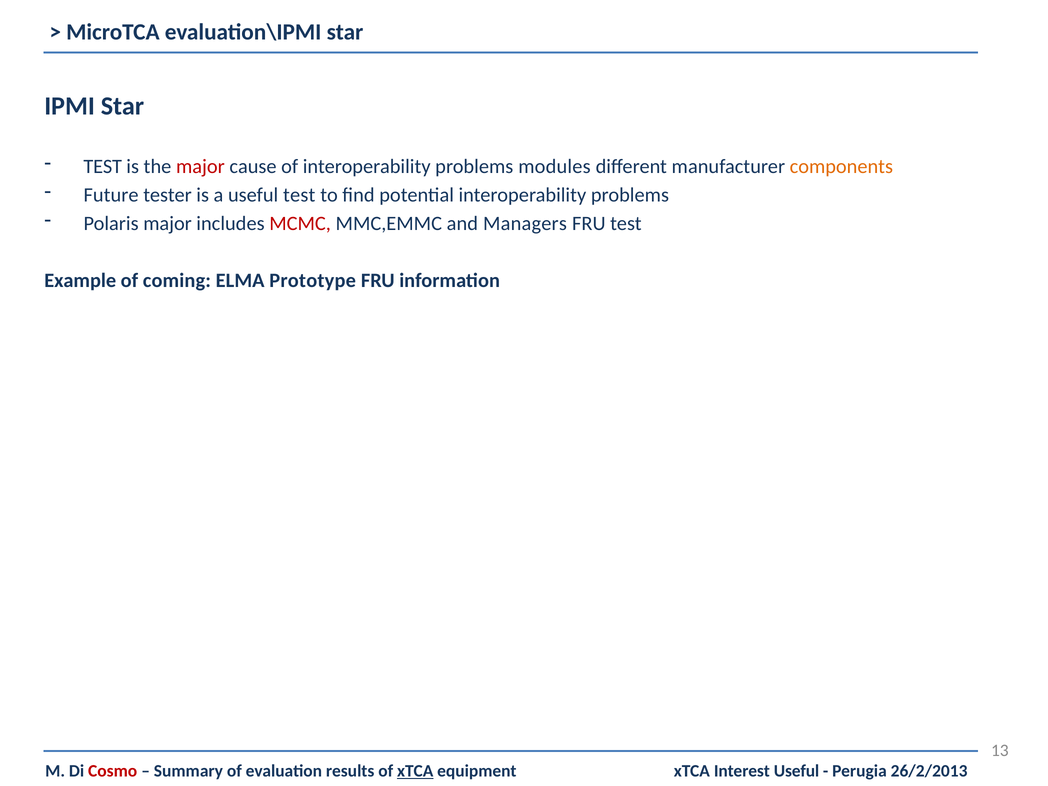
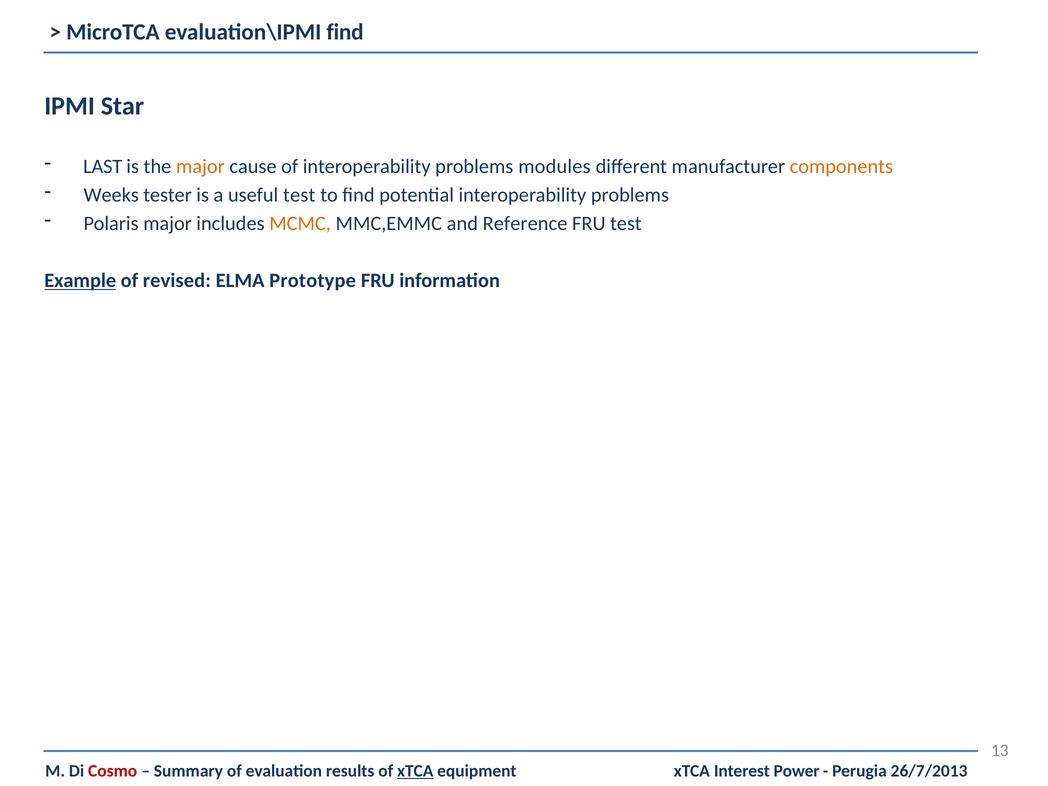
evaluation\IPMI star: star -> find (345, 32)
TEST: TEST -> LAST (103, 166)
major colour: red -> orange (200, 166)
Future: Future -> Weeks (111, 195)
MCMC colour: red -> orange (300, 224)
Managers: Managers -> Reference (525, 224)
Example underline: none -> present (80, 281)
coming: coming -> revised (177, 281)
Interest Useful: Useful -> Power (797, 771)
26/2/2013: 26/2/2013 -> 26/7/2013 (929, 771)
